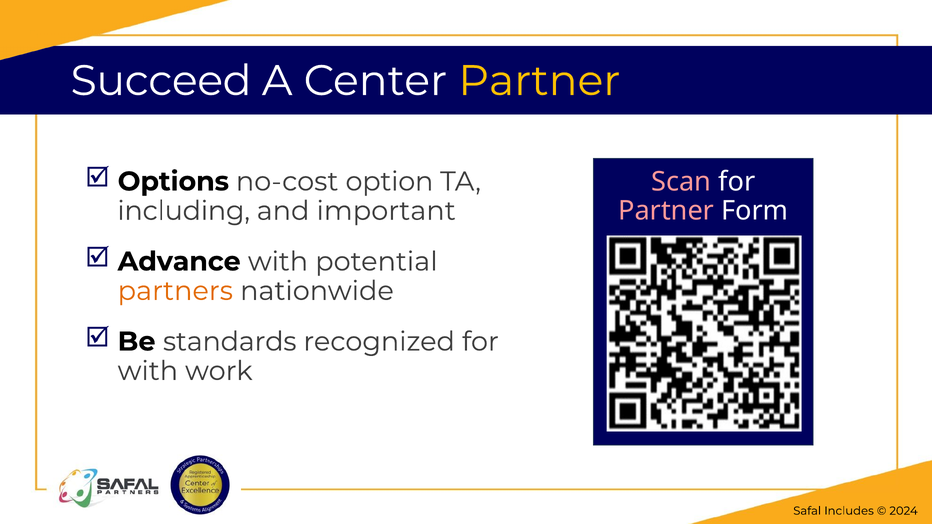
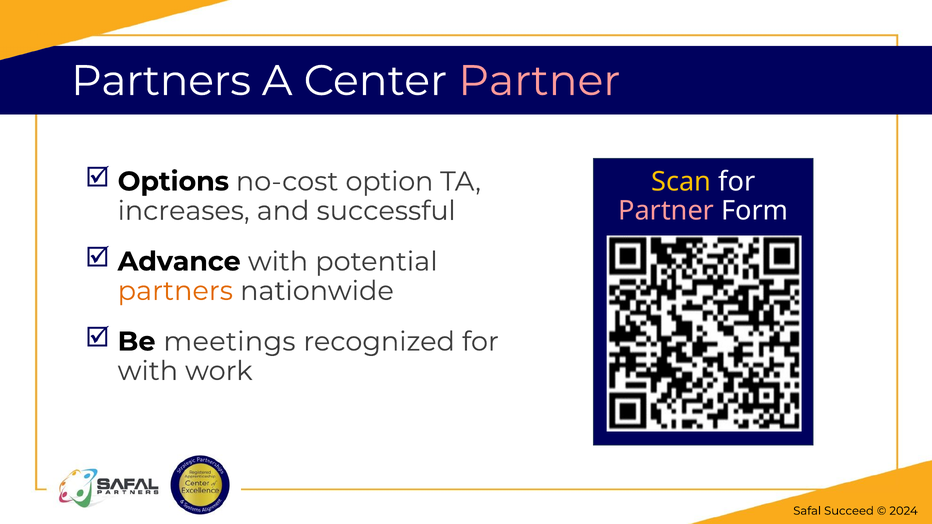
Succeed: Succeed -> Partners (161, 81)
Partner colour: yellow -> pink (539, 81)
Scan colour: pink -> yellow (681, 182)
including: including -> increases (184, 211)
important: important -> successful (386, 211)
standards: standards -> meetings (229, 342)
Includes: Includes -> Succeed (849, 511)
